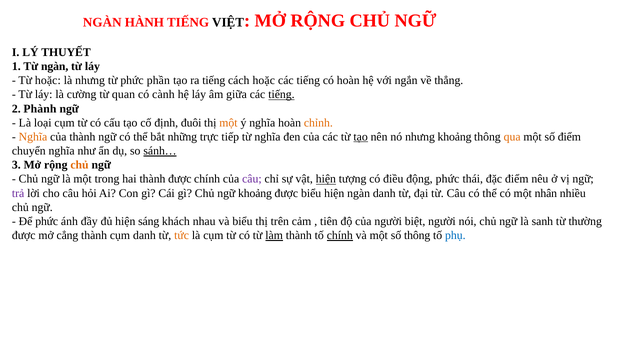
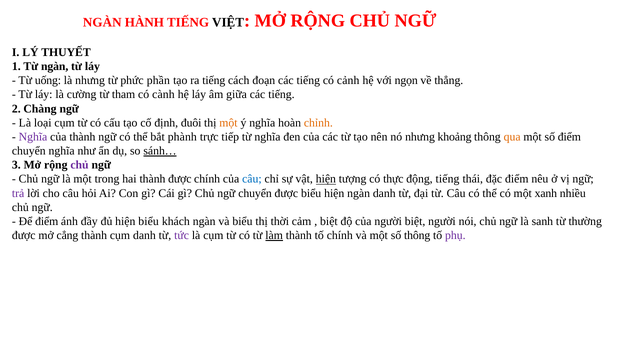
Từ hoặc: hoặc -> uống (48, 80)
cách hoặc: hoặc -> đoạn (264, 80)
có hoàn: hoàn -> cảnh (348, 80)
ngắn: ngắn -> ngọn (406, 80)
quan: quan -> tham (124, 94)
tiếng underline: present -> none (281, 94)
Phành: Phành -> Chàng (40, 109)
Nghĩa colour: orange -> purple (33, 137)
những: những -> phành (182, 137)
tạo underline: present -> none (361, 137)
chủ colour: orange -> purple (80, 165)
câu colour: purple -> blue (252, 179)
điều: điều -> thực (393, 179)
động phức: phức -> tiếng (448, 179)
ngữ khoảng: khoảng -> chuyển (255, 193)
nhân: nhân -> xanh (546, 193)
Để phức: phức -> điểm (47, 221)
hiện sáng: sáng -> biểu (149, 221)
khách nhau: nhau -> ngàn (204, 221)
trên: trên -> thời (280, 221)
tiên: tiên -> biệt (329, 221)
tức colour: orange -> purple (182, 235)
chính underline: present -> none (340, 235)
phụ colour: blue -> purple (455, 235)
